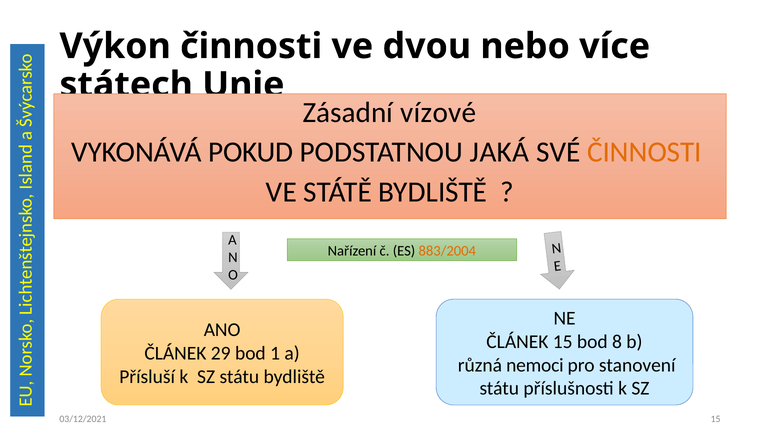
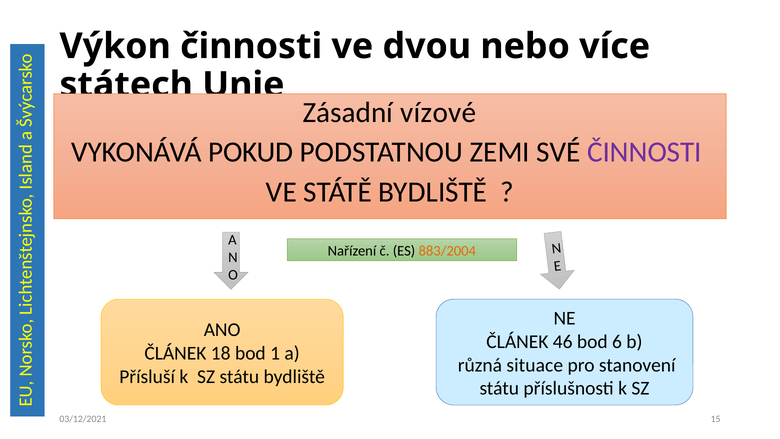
JAKÁ: JAKÁ -> ZEMI (500, 152)
ČINNOSTI colour: orange -> purple (644, 152)
ČLÁNEK 15: 15 -> 46 (563, 342)
8: 8 -> 6 (617, 342)
29: 29 -> 18 (221, 353)
nemoci: nemoci -> situace (535, 365)
